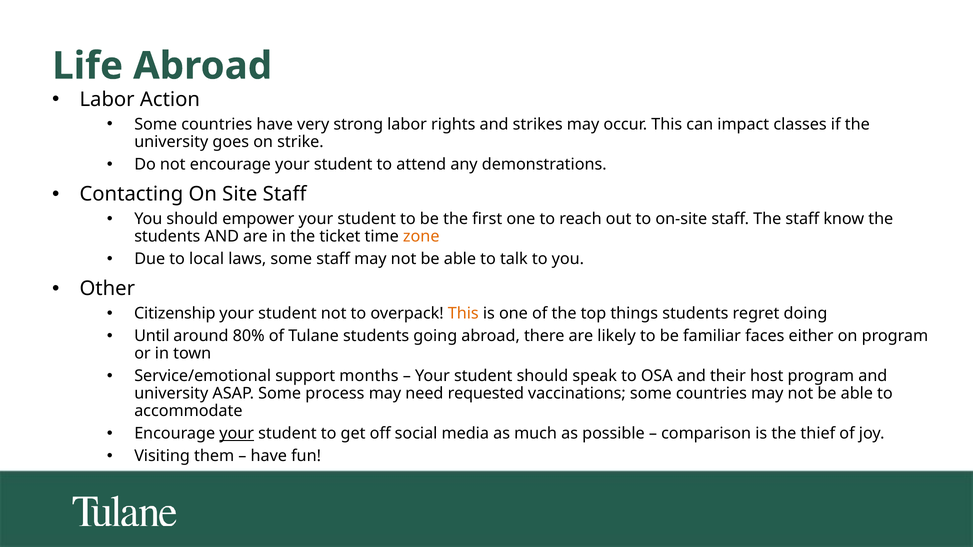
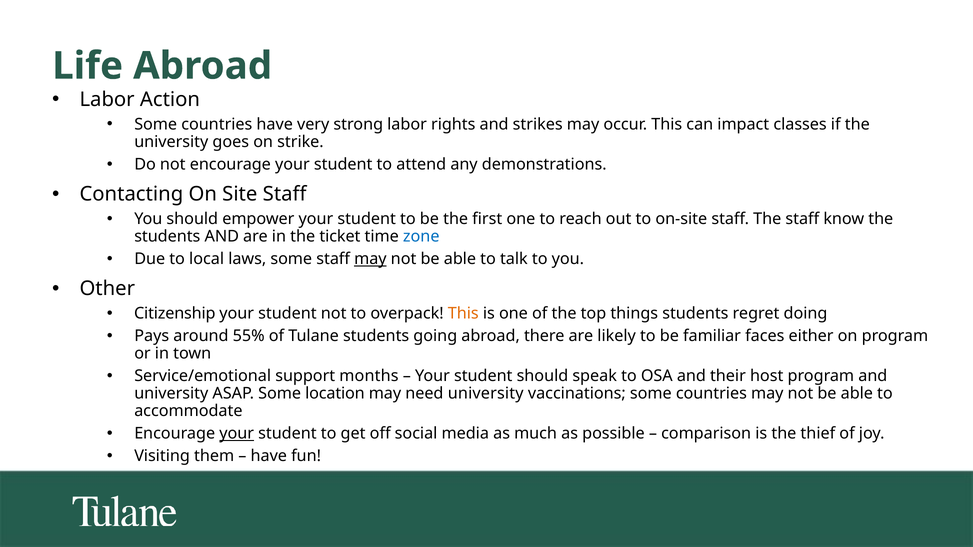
zone colour: orange -> blue (421, 237)
may underline: none -> present (370, 259)
Until: Until -> Pays (152, 336)
80%: 80% -> 55% (249, 336)
process: process -> location (335, 394)
need requested: requested -> university (486, 394)
